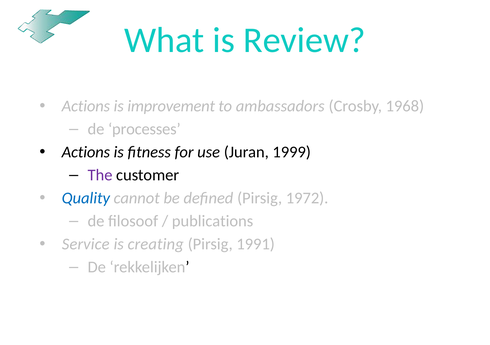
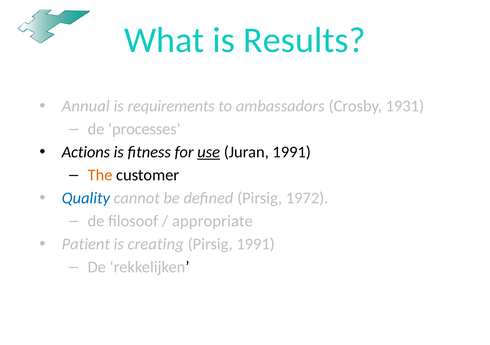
Review: Review -> Results (304, 40)
Actions: Actions -> Annual (86, 106)
improvement: improvement -> requirements (171, 106)
1968: 1968 -> 1931 (405, 106)
use underline: none -> present (209, 152)
Juran 1999: 1999 -> 1991 (292, 152)
The colour: purple -> orange (100, 175)
publications: publications -> appropriate (212, 221)
Service: Service -> Patient (86, 244)
